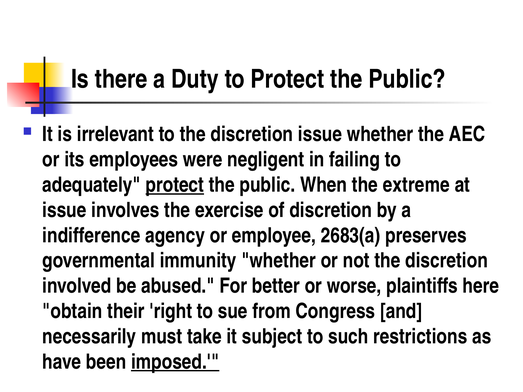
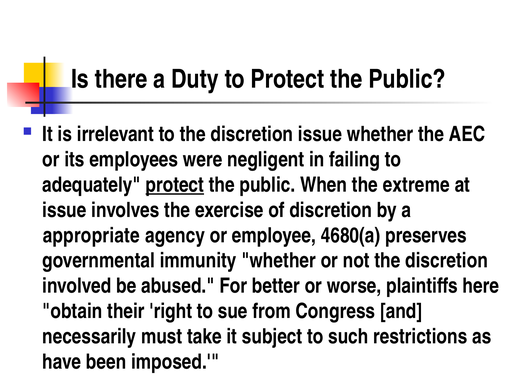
indifference: indifference -> appropriate (91, 236)
2683(a: 2683(a -> 4680(a (351, 236)
imposed underline: present -> none (175, 362)
